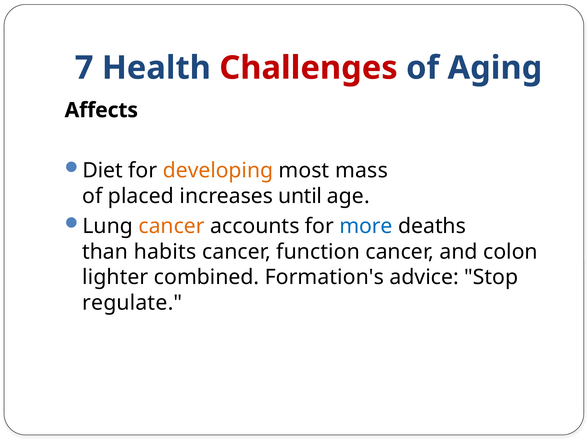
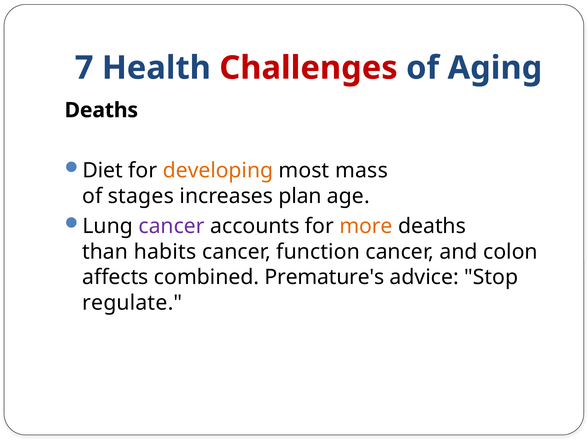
Affects: Affects -> Deaths (101, 110)
placed: placed -> stages (141, 196)
until: until -> plan (300, 196)
cancer colour: orange -> purple (172, 226)
more colour: blue -> orange (366, 226)
lighter: lighter -> affects (115, 277)
Formation's: Formation's -> Premature's (324, 277)
